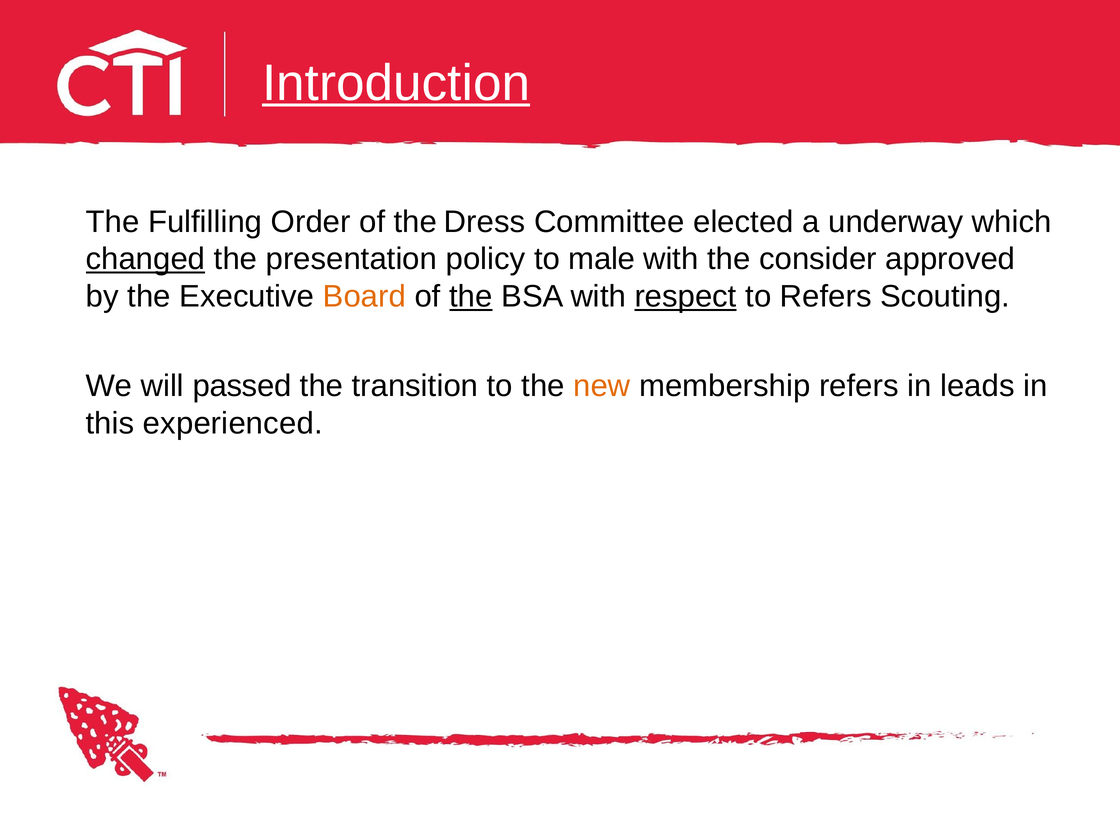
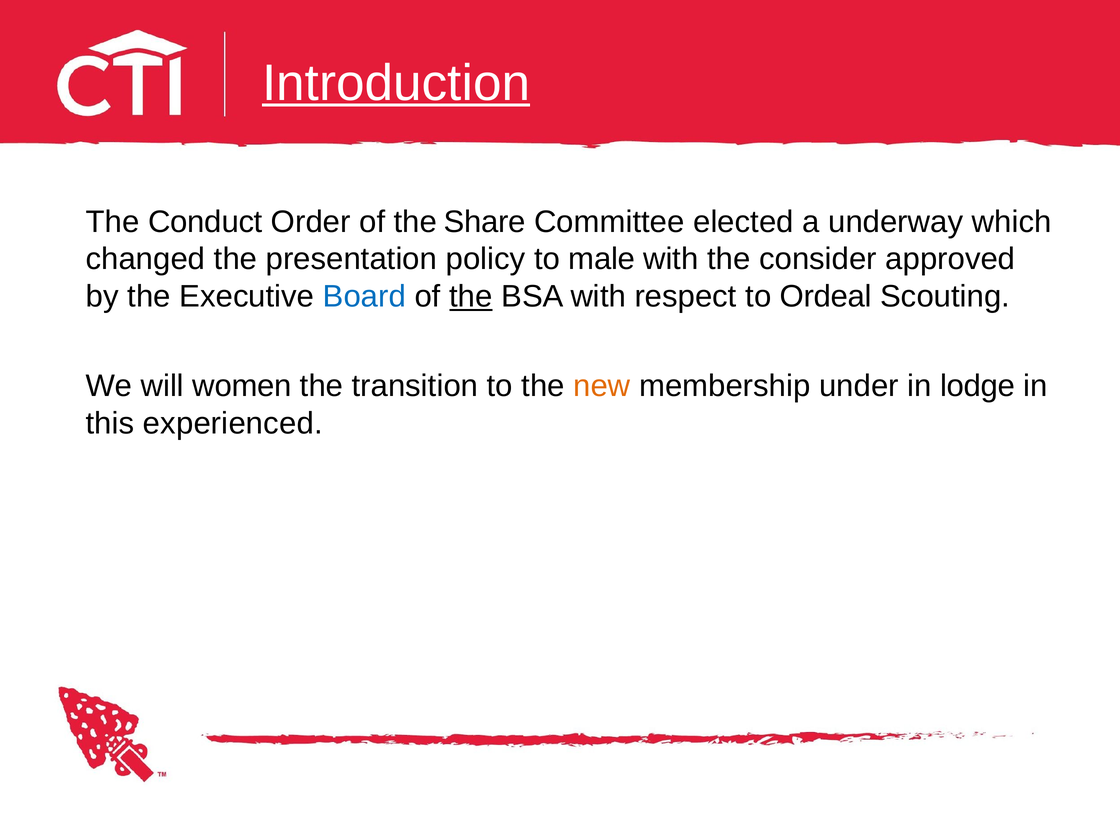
Fulfilling: Fulfilling -> Conduct (205, 222)
Dress: Dress -> Share (485, 222)
changed underline: present -> none (146, 259)
Board colour: orange -> blue (364, 296)
respect underline: present -> none (686, 296)
to Refers: Refers -> Ordeal (826, 296)
passed: passed -> women (242, 386)
membership refers: refers -> under (859, 386)
leads: leads -> lodge (978, 386)
